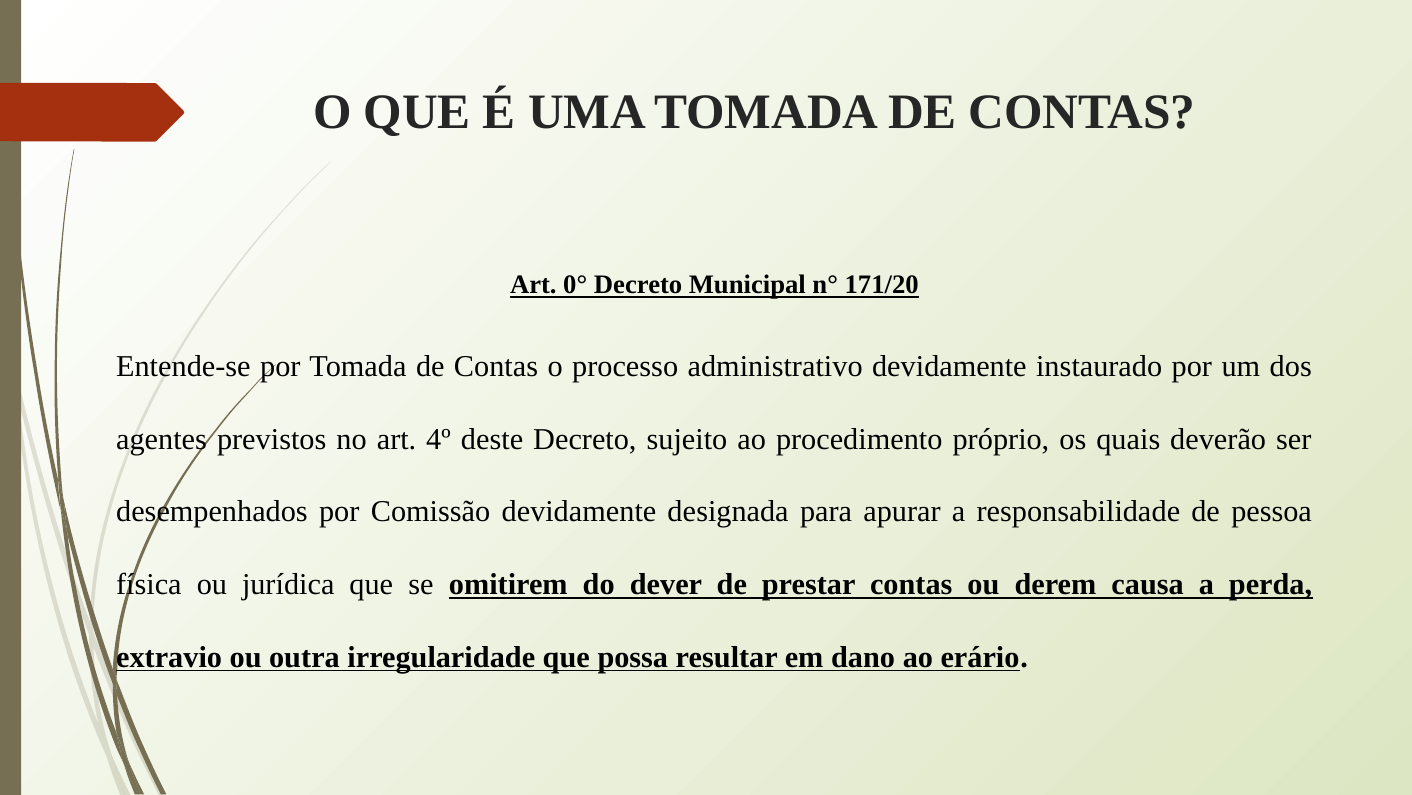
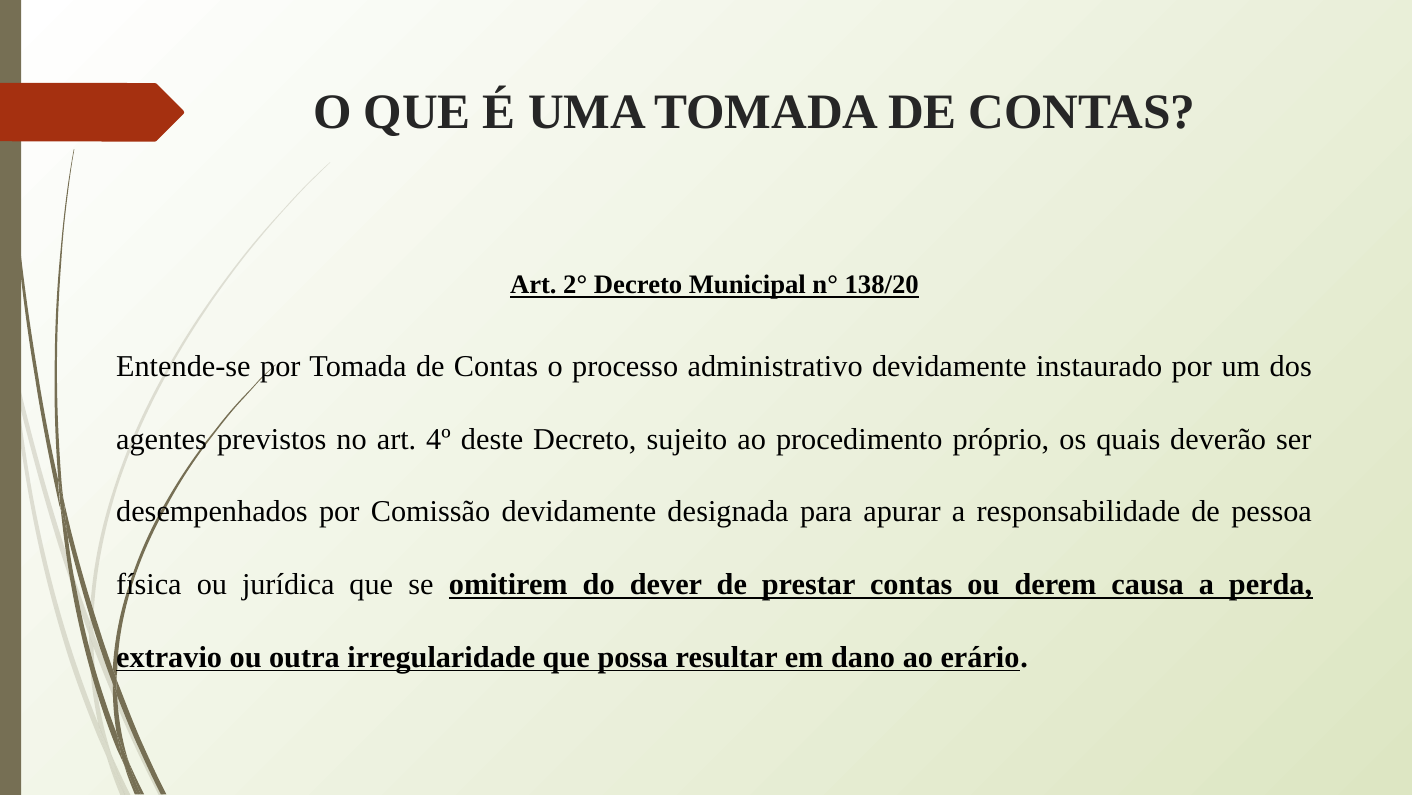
0°: 0° -> 2° (575, 285)
171/20: 171/20 -> 138/20 (882, 285)
